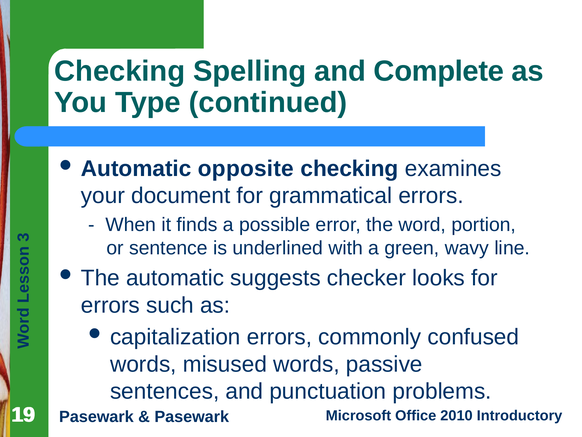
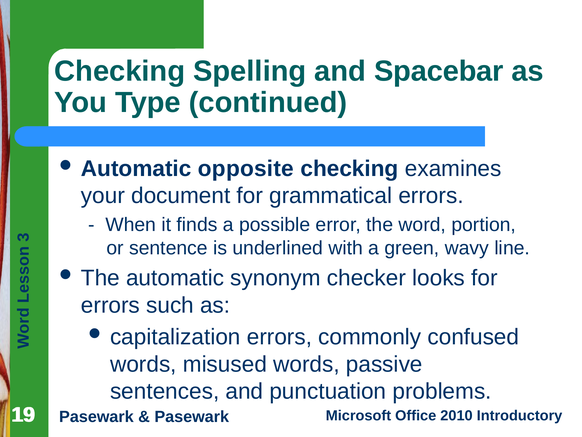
Complete: Complete -> Spacebar (439, 71)
suggests: suggests -> synonym (275, 278)
